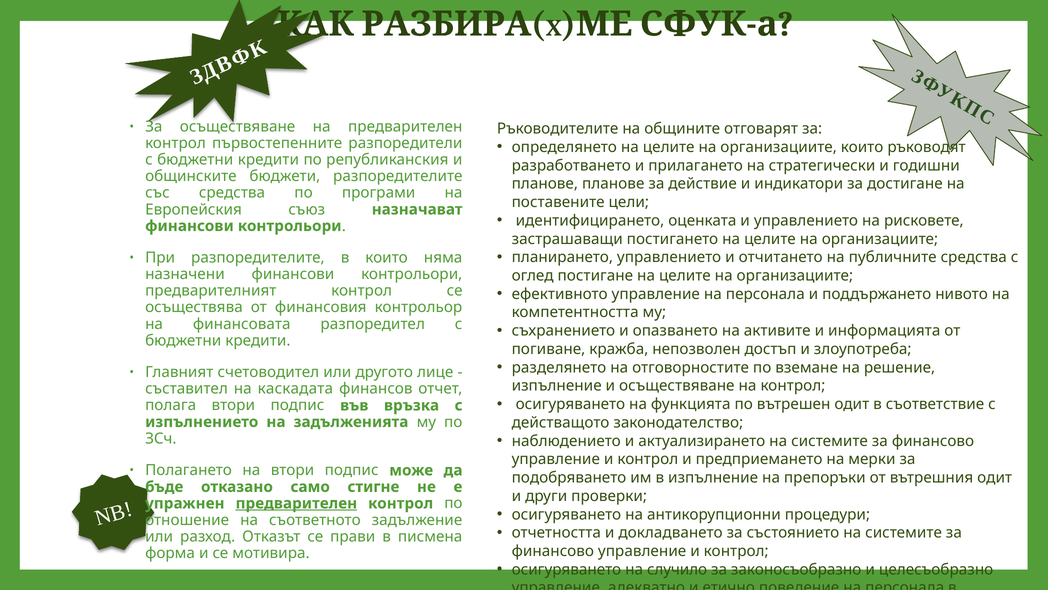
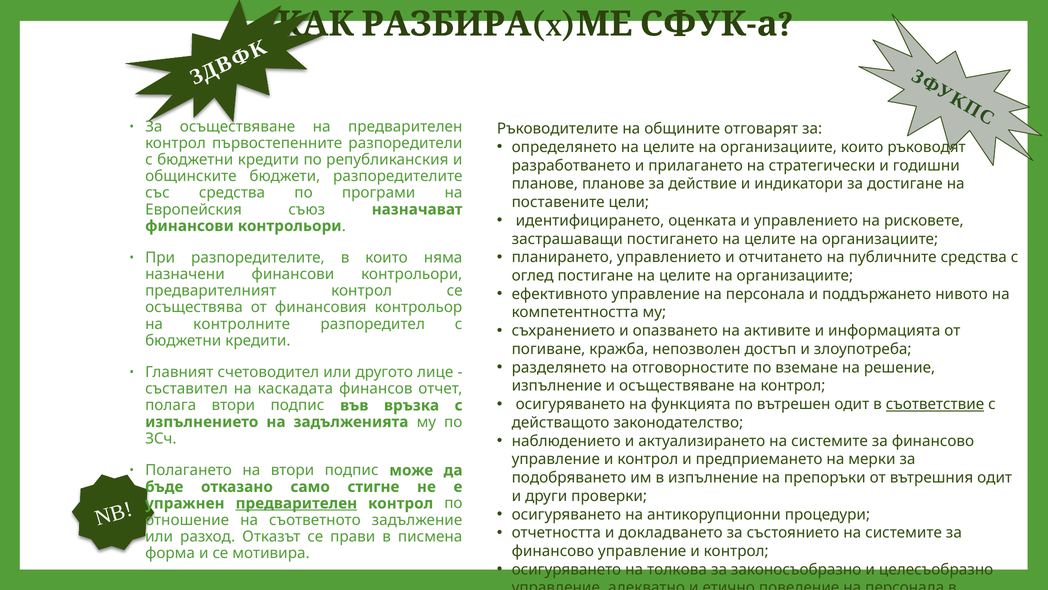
финансовата: финансовата -> контролните (242, 324)
съответствие underline: none -> present (935, 404)
случило: случило -> толкова (677, 569)
